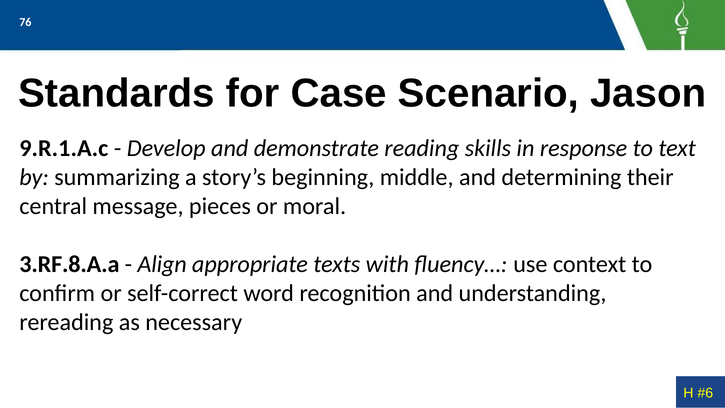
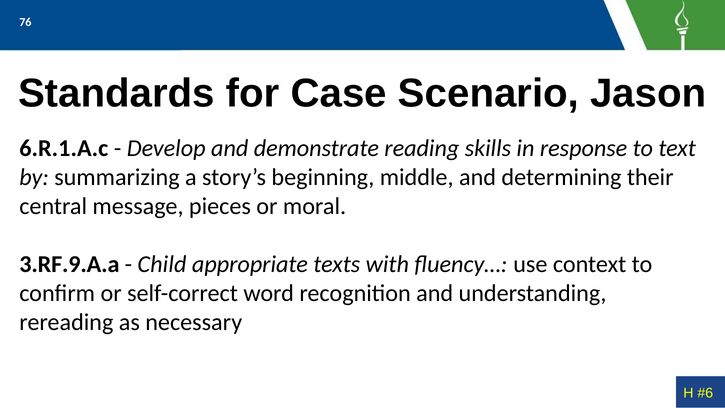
9.R.1.A.c: 9.R.1.A.c -> 6.R.1.A.c (64, 148)
3.RF.8.A.a: 3.RF.8.A.a -> 3.RF.9.A.a (69, 264)
Align: Align -> Child (162, 264)
